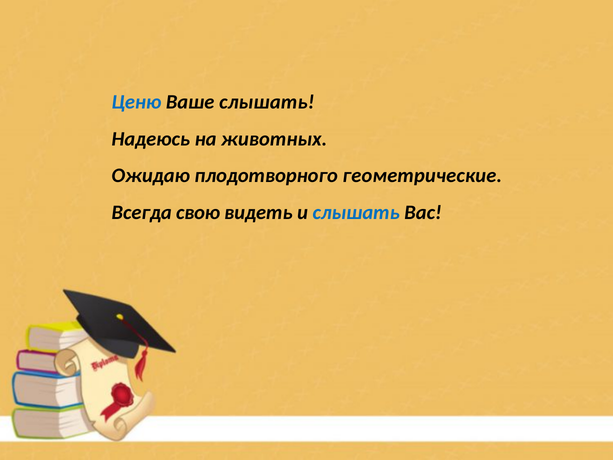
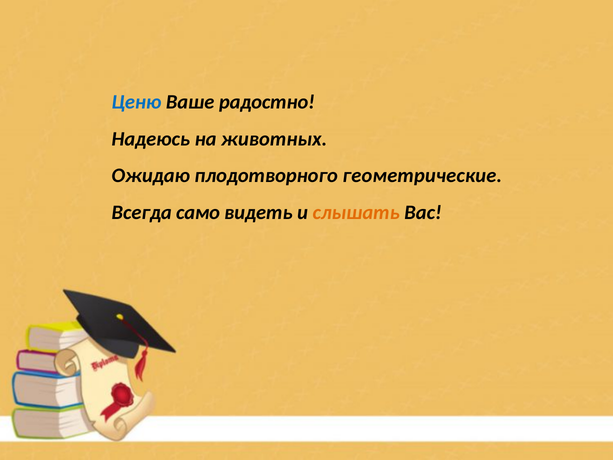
Ваше слышать: слышать -> радостно (267, 102)
свою: свою -> само (198, 212)
слышать colour: blue -> orange (356, 212)
